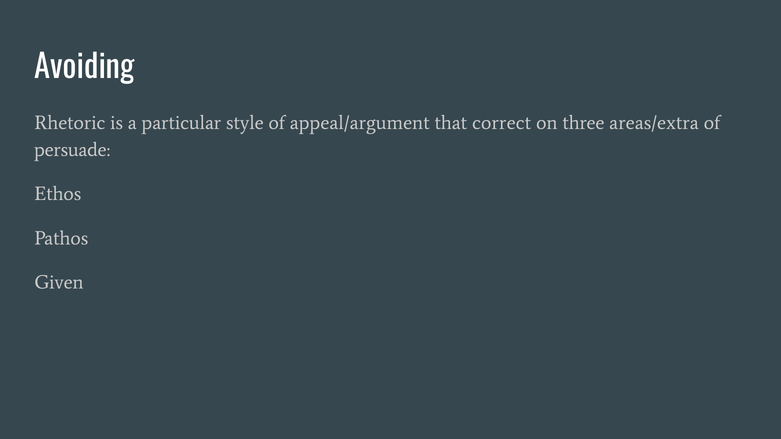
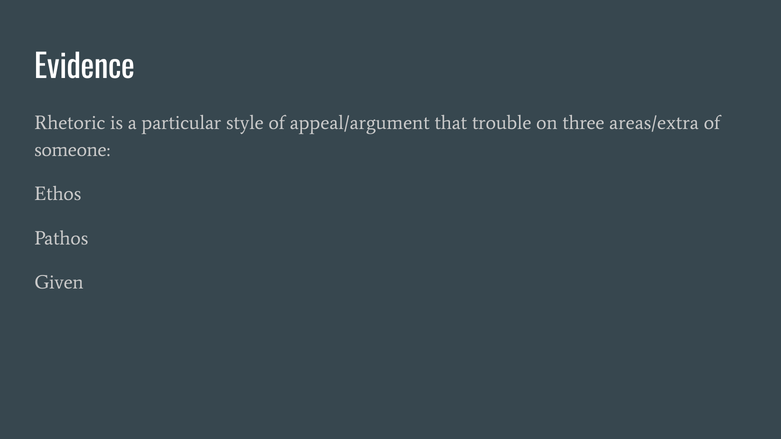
Avoiding: Avoiding -> Evidence (85, 68)
correct: correct -> trouble (502, 123)
persuade: persuade -> someone (72, 150)
